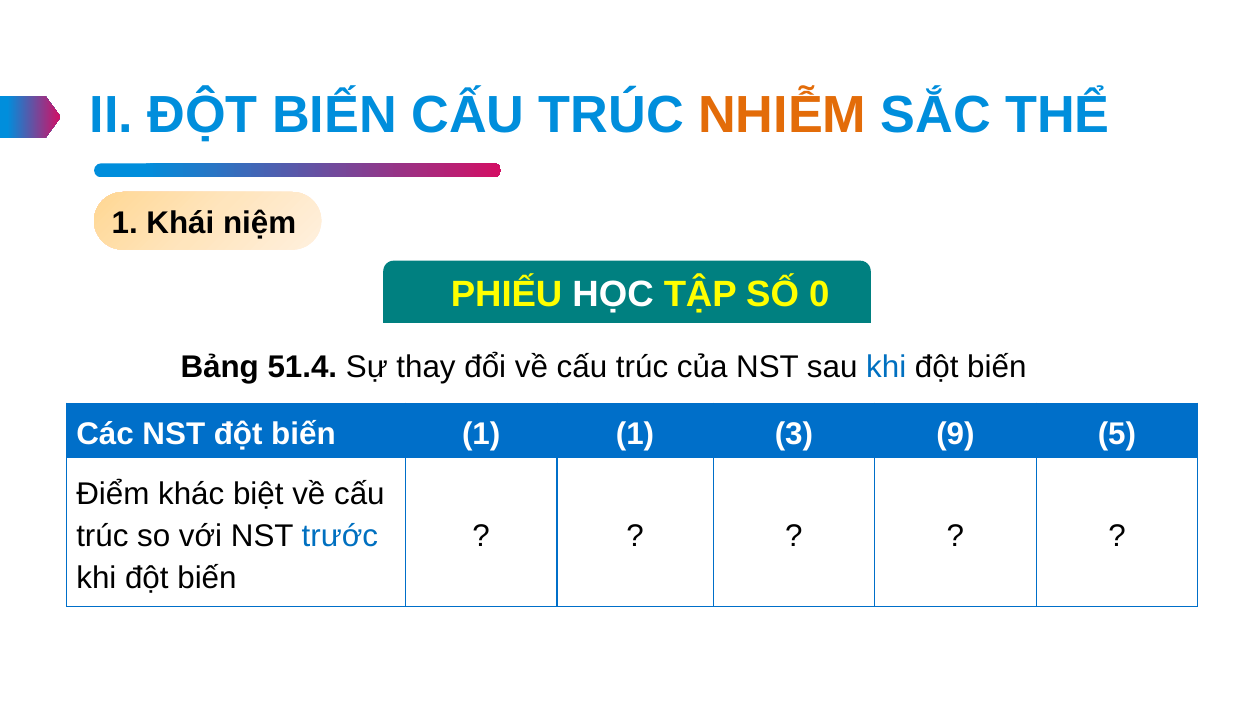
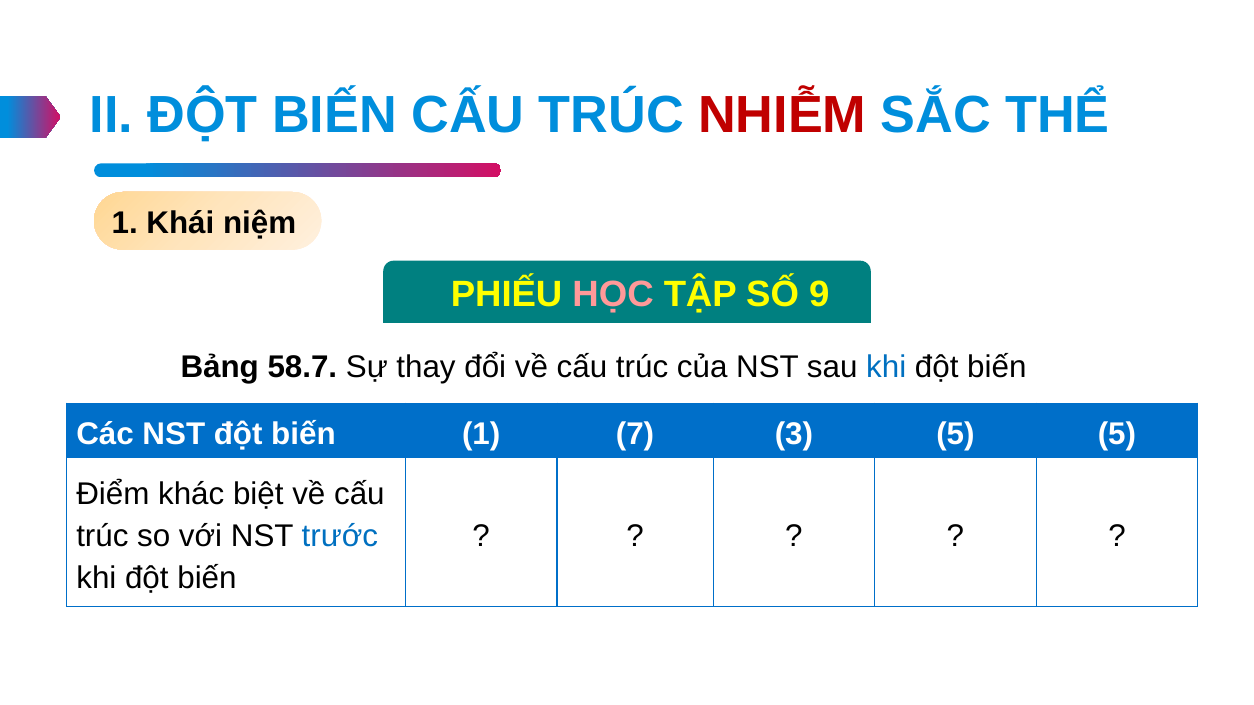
NHIỄM colour: orange -> red (782, 115)
HỌC colour: white -> pink (613, 294)
SỐ 0: 0 -> 9 (819, 294)
51.4: 51.4 -> 58.7 (302, 368)
1 1: 1 -> 7 (635, 435)
3 9: 9 -> 5 (955, 435)
